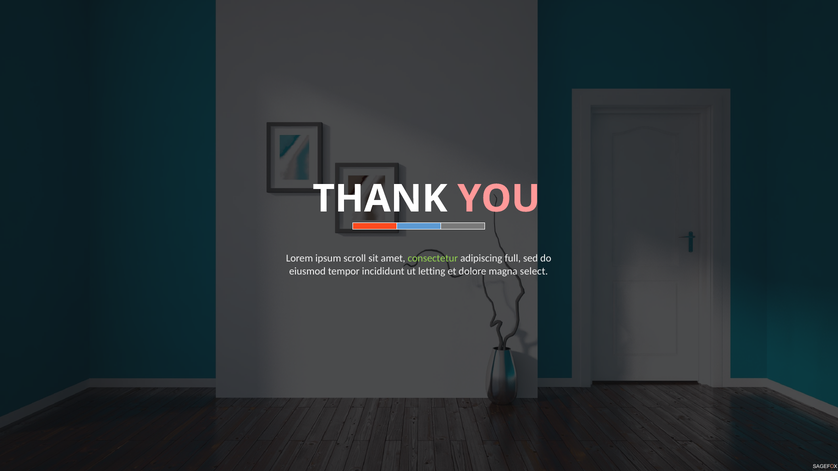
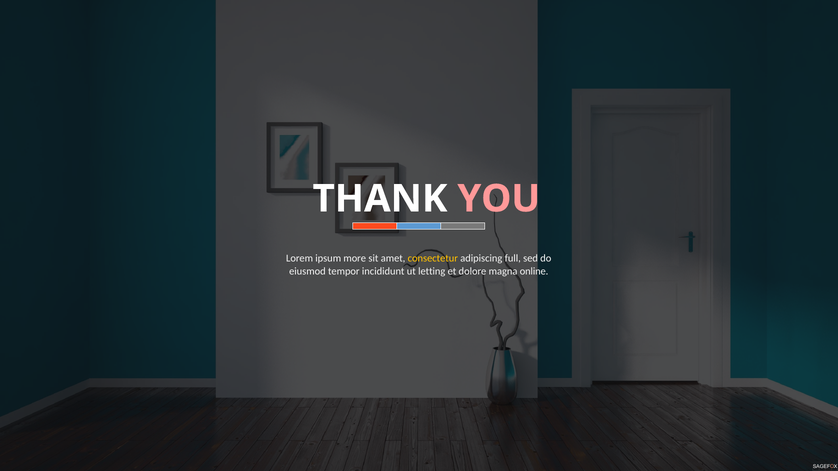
scroll: scroll -> more (355, 259)
consectetur colour: light green -> yellow (433, 259)
select: select -> online (534, 271)
